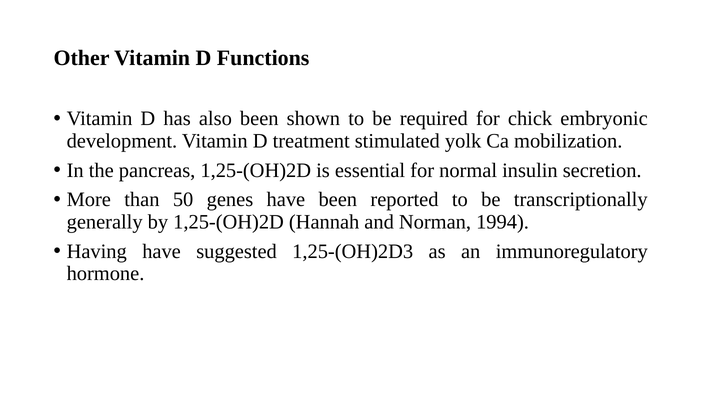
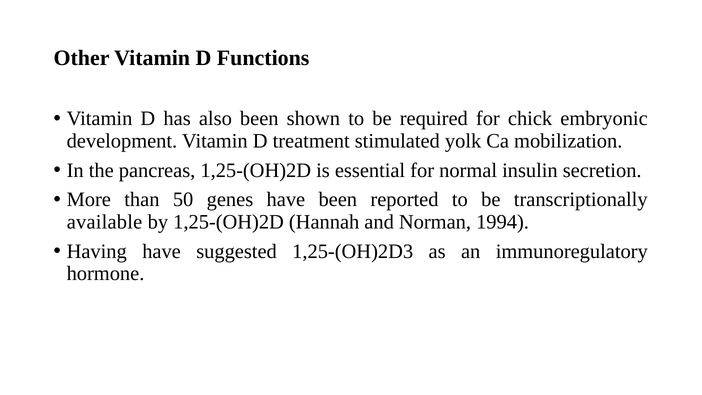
generally: generally -> available (105, 222)
